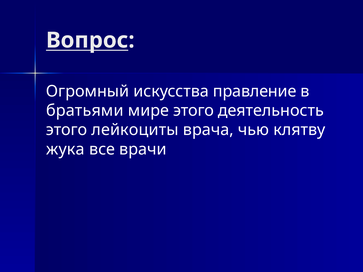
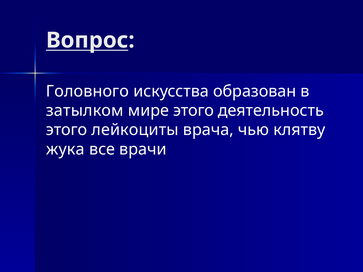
Огромный: Огромный -> Головного (87, 91)
правление: правление -> образован (255, 91)
братьями: братьями -> затылком (85, 111)
